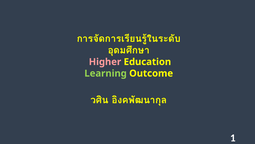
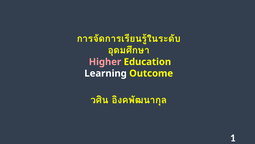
Learning colour: light green -> white (106, 73)
